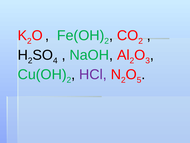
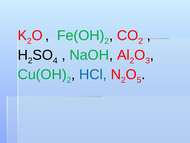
HCl colour: purple -> blue (93, 74)
